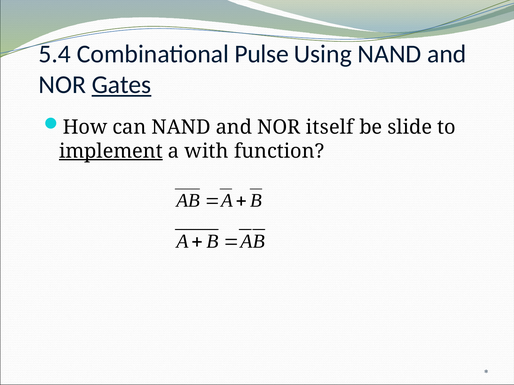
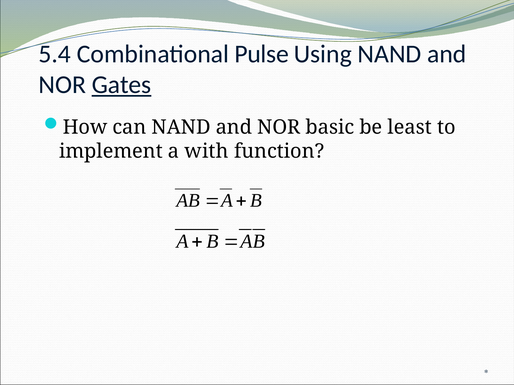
itself: itself -> basic (330, 127)
slide: slide -> least (410, 127)
implement underline: present -> none (111, 151)
